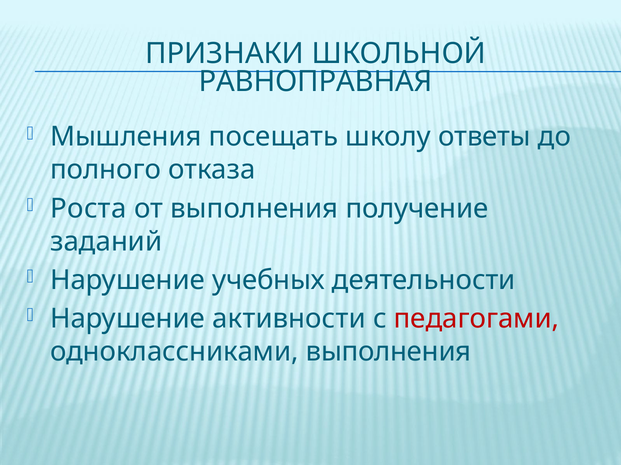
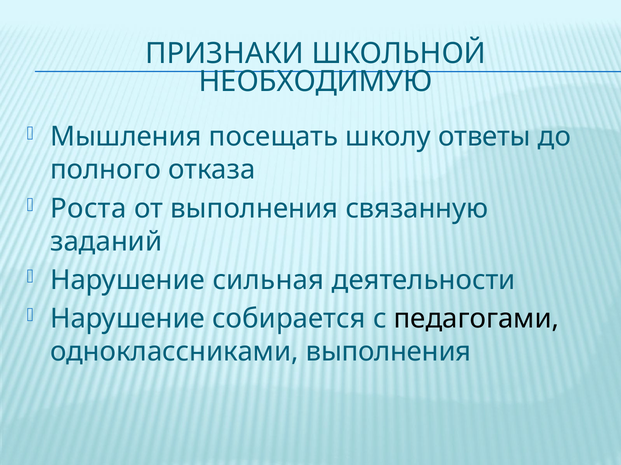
РАВНОПРАВНАЯ: РАВНОПРАВНАЯ -> НЕОБХОДИМУЮ (316, 82)
получение: получение -> связанную (417, 209)
учебных: учебных -> сильная (268, 281)
активности: активности -> собирается (289, 319)
педагогами colour: red -> black (476, 319)
